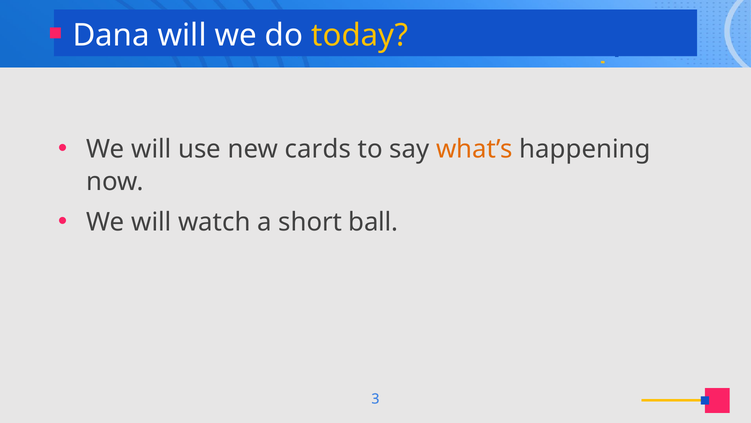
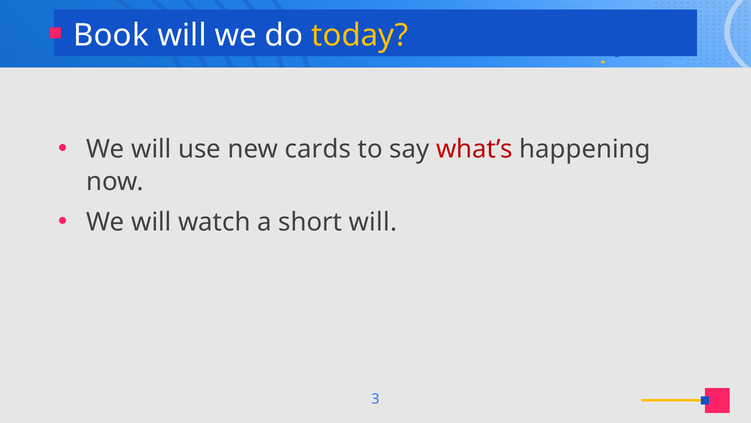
Dana: Dana -> Book (111, 35)
what’s colour: orange -> red (475, 149)
short ball: ball -> will (373, 222)
